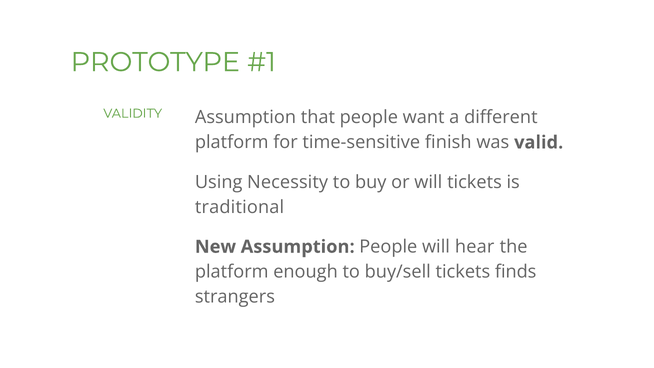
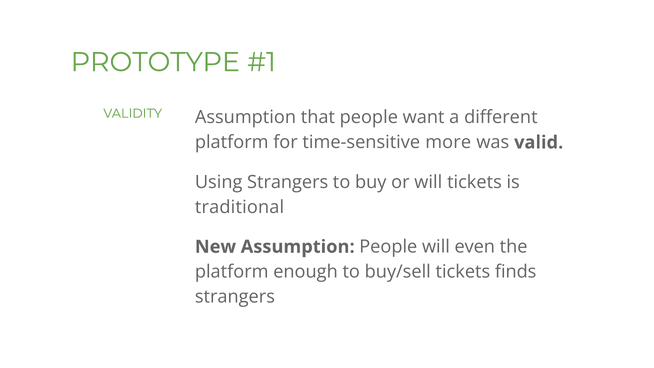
finish: finish -> more (448, 142)
Using Necessity: Necessity -> Strangers (288, 182)
hear: hear -> even (475, 247)
